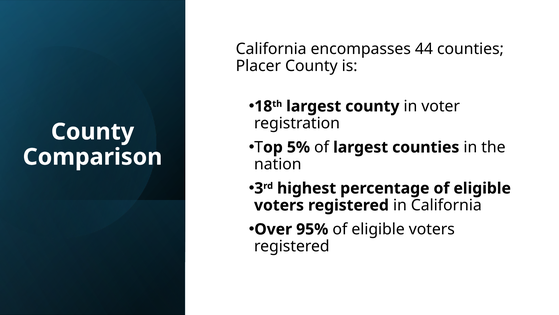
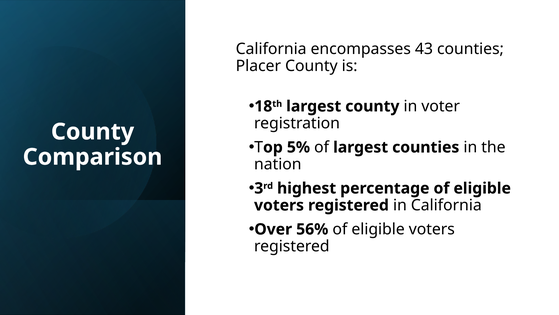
44: 44 -> 43 (424, 49)
95%: 95% -> 56% (312, 229)
